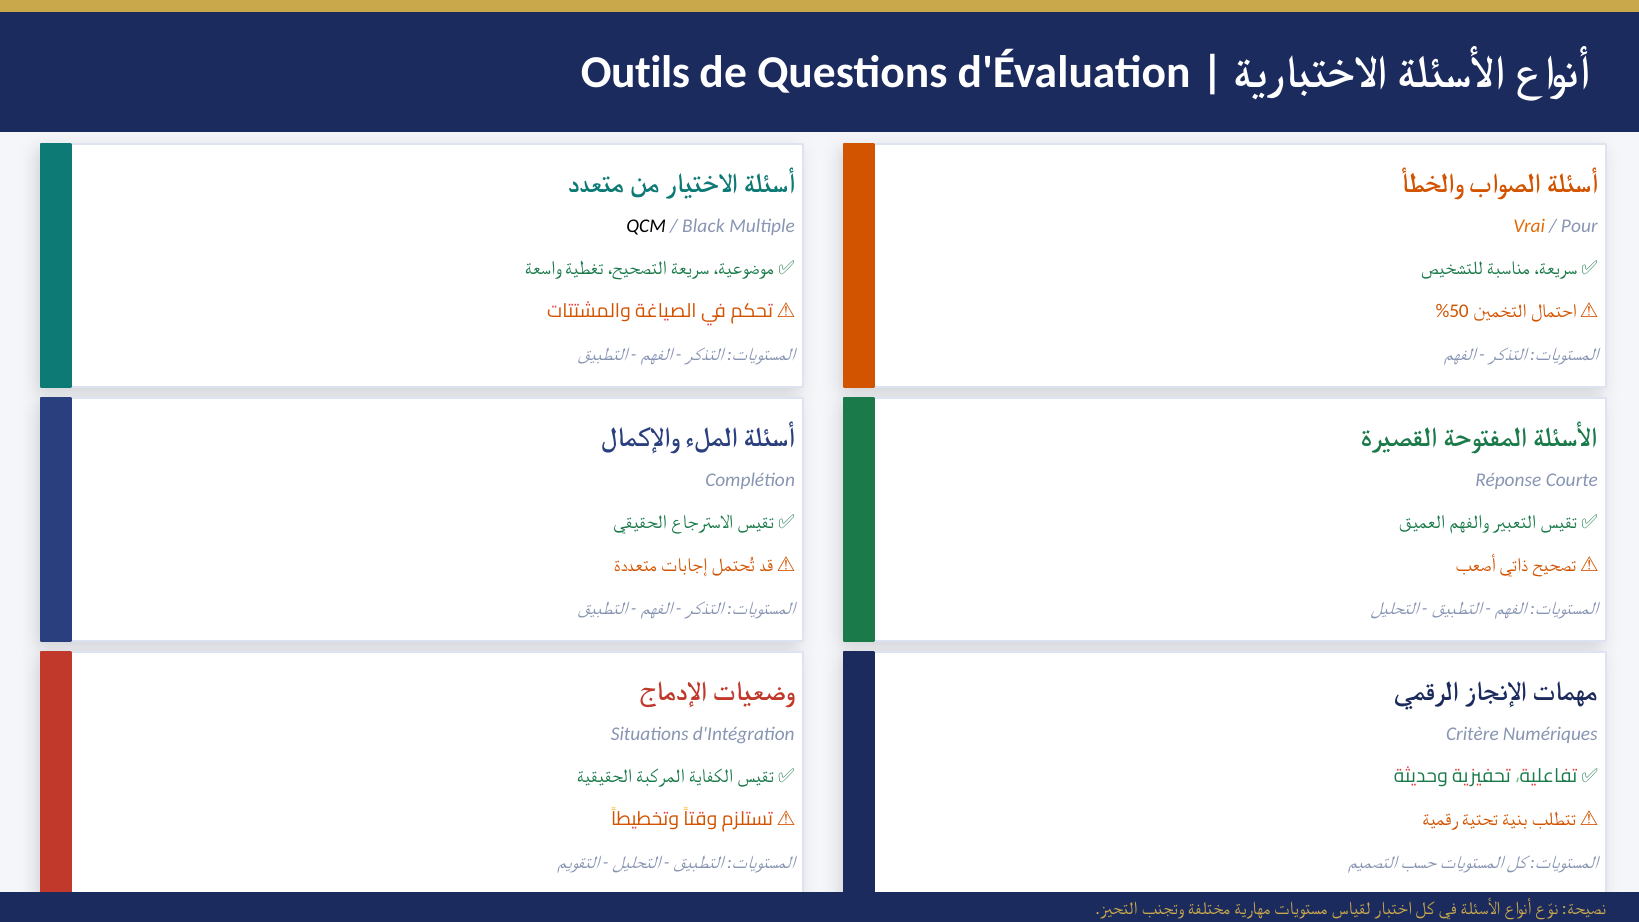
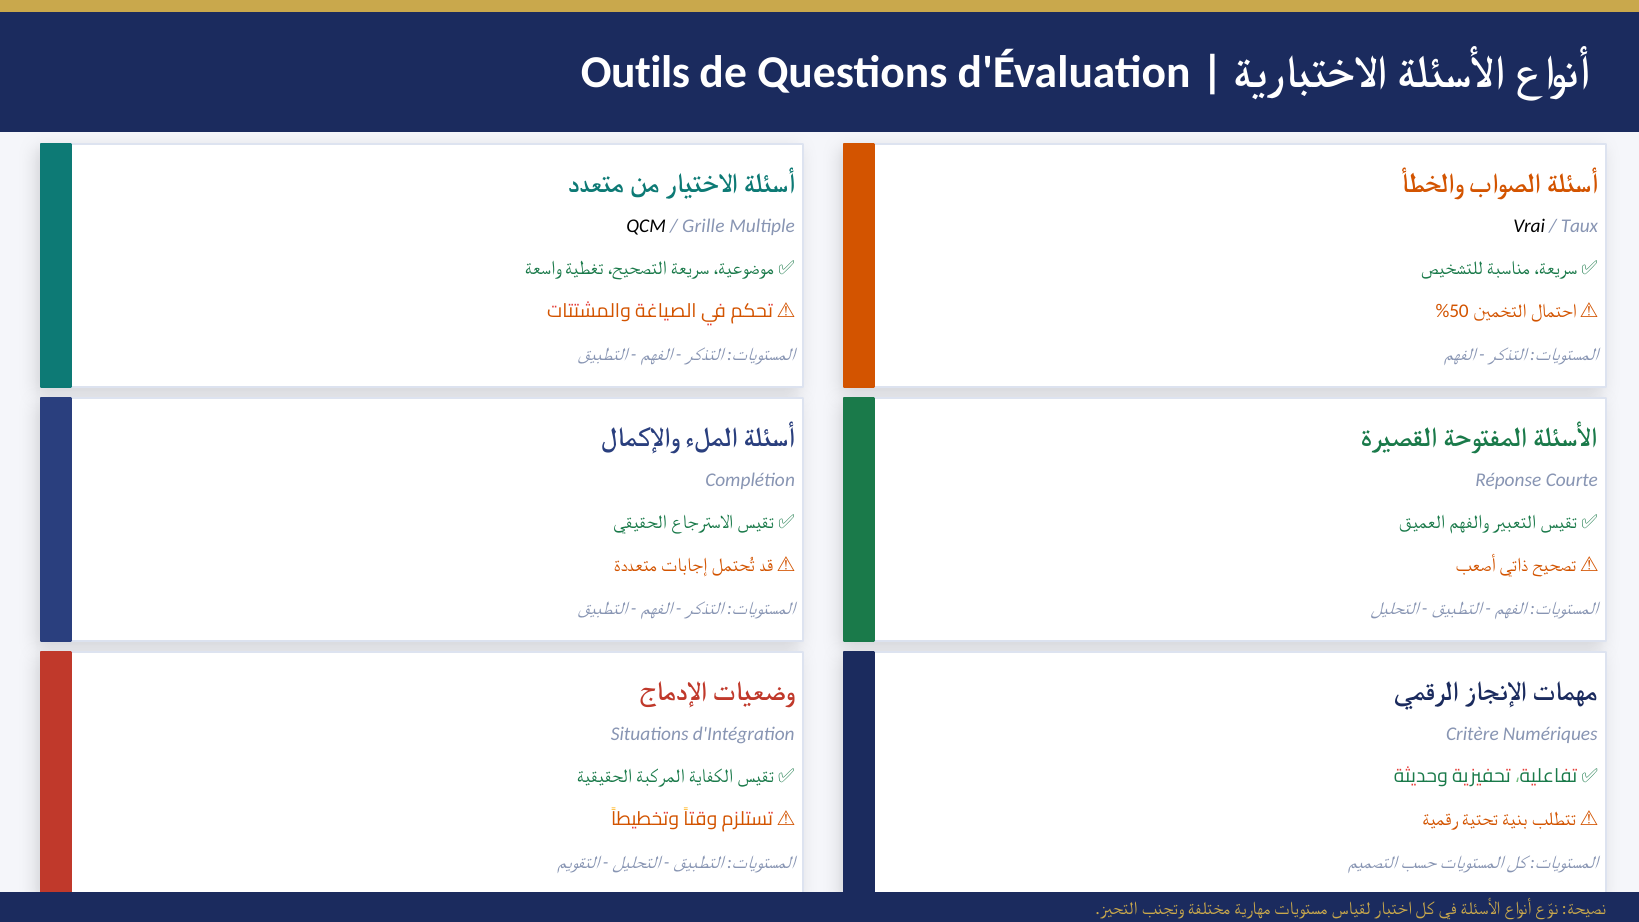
Black: Black -> Grille (703, 226)
Vrai colour: orange -> black (1529, 226)
Pour: Pour -> Taux (1580, 226)
